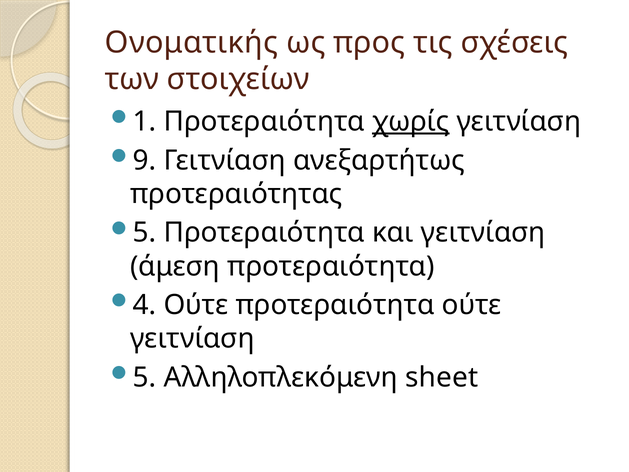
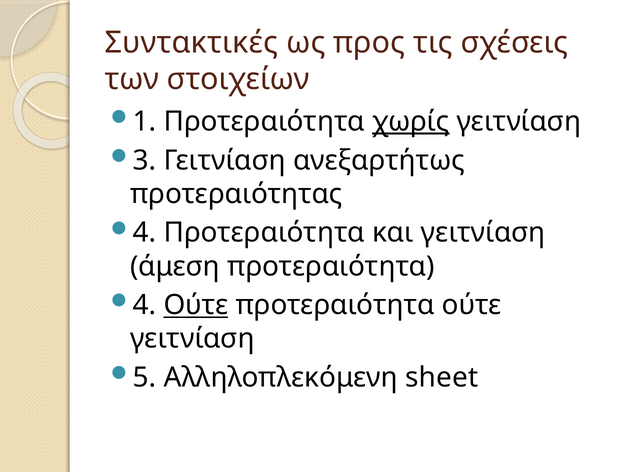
Ονοματικής: Ονοματικής -> Συντακτικές (192, 42)
9: 9 -> 3 (145, 160)
5: 5 -> 4 (145, 233)
Ούτε underline: none -> present (196, 305)
